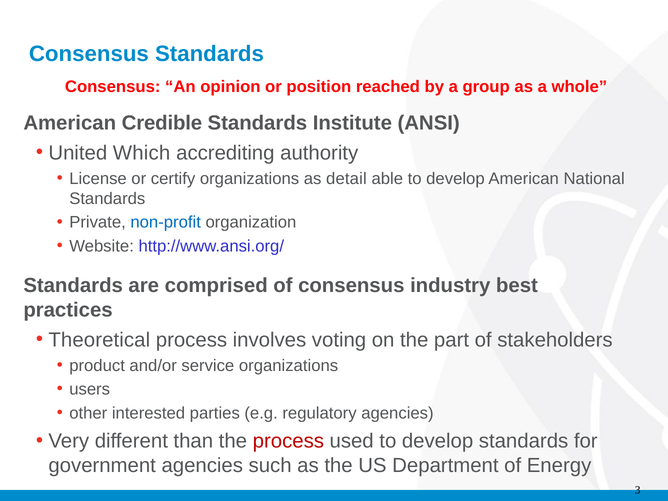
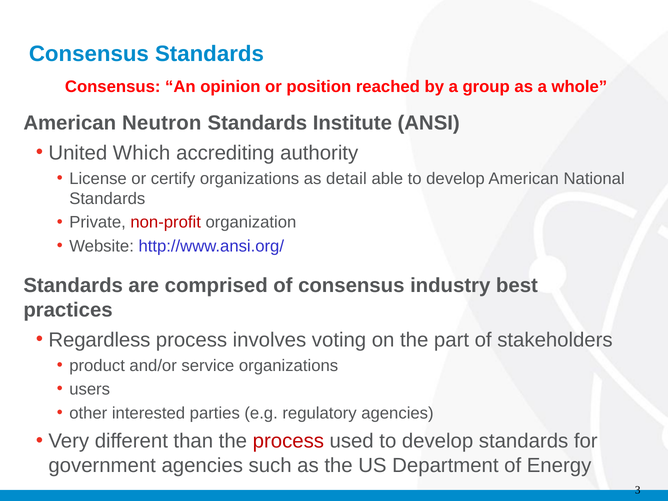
Credible: Credible -> Neutron (162, 123)
non-profit colour: blue -> red (166, 222)
Theoretical: Theoretical -> Regardless (99, 340)
